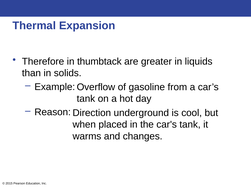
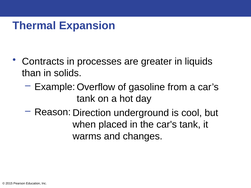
Therefore: Therefore -> Contracts (43, 62)
thumbtack: thumbtack -> processes (99, 62)
